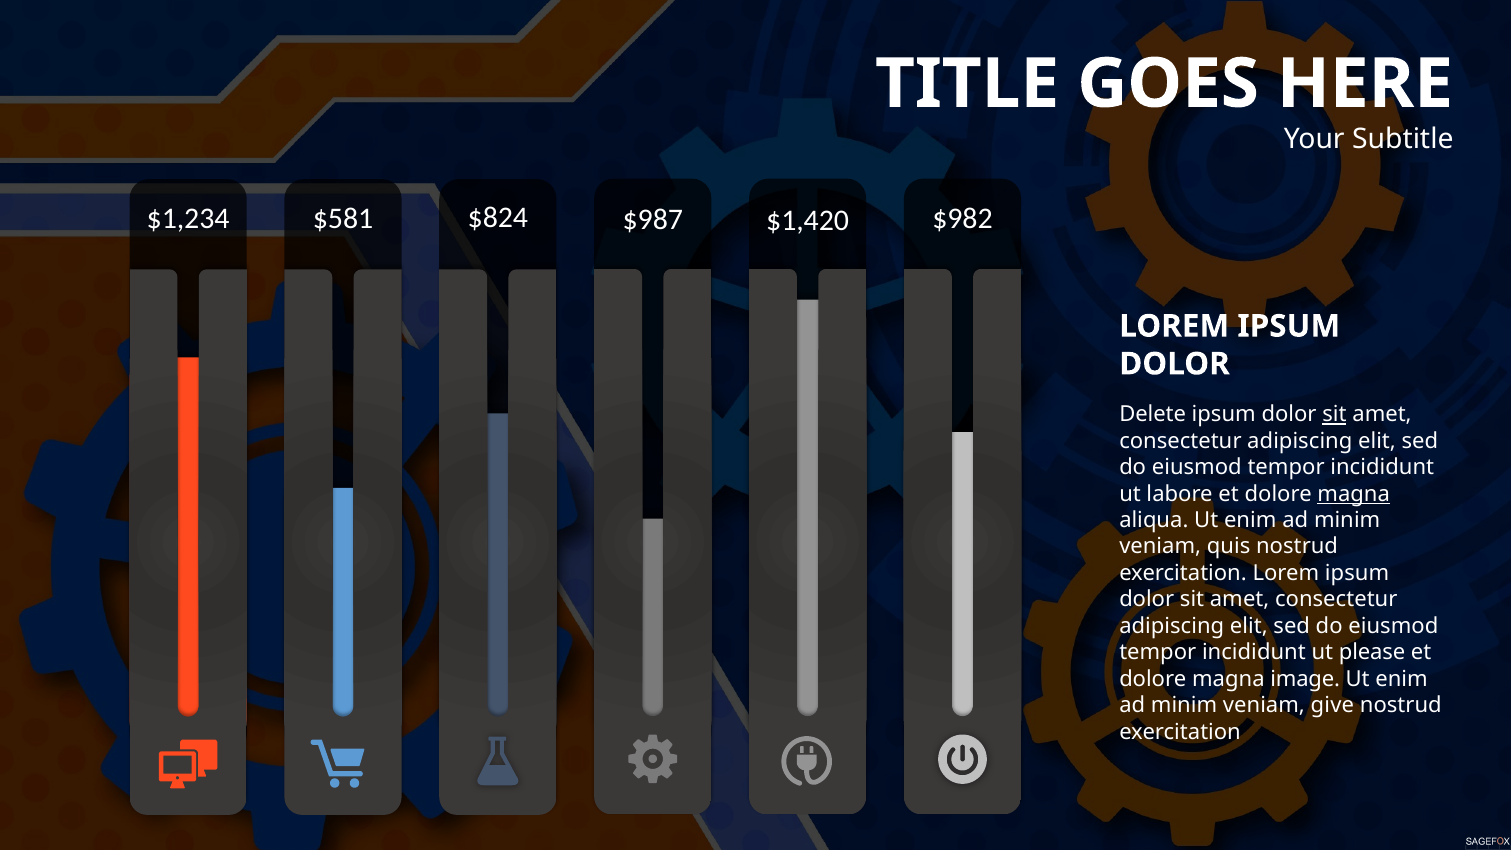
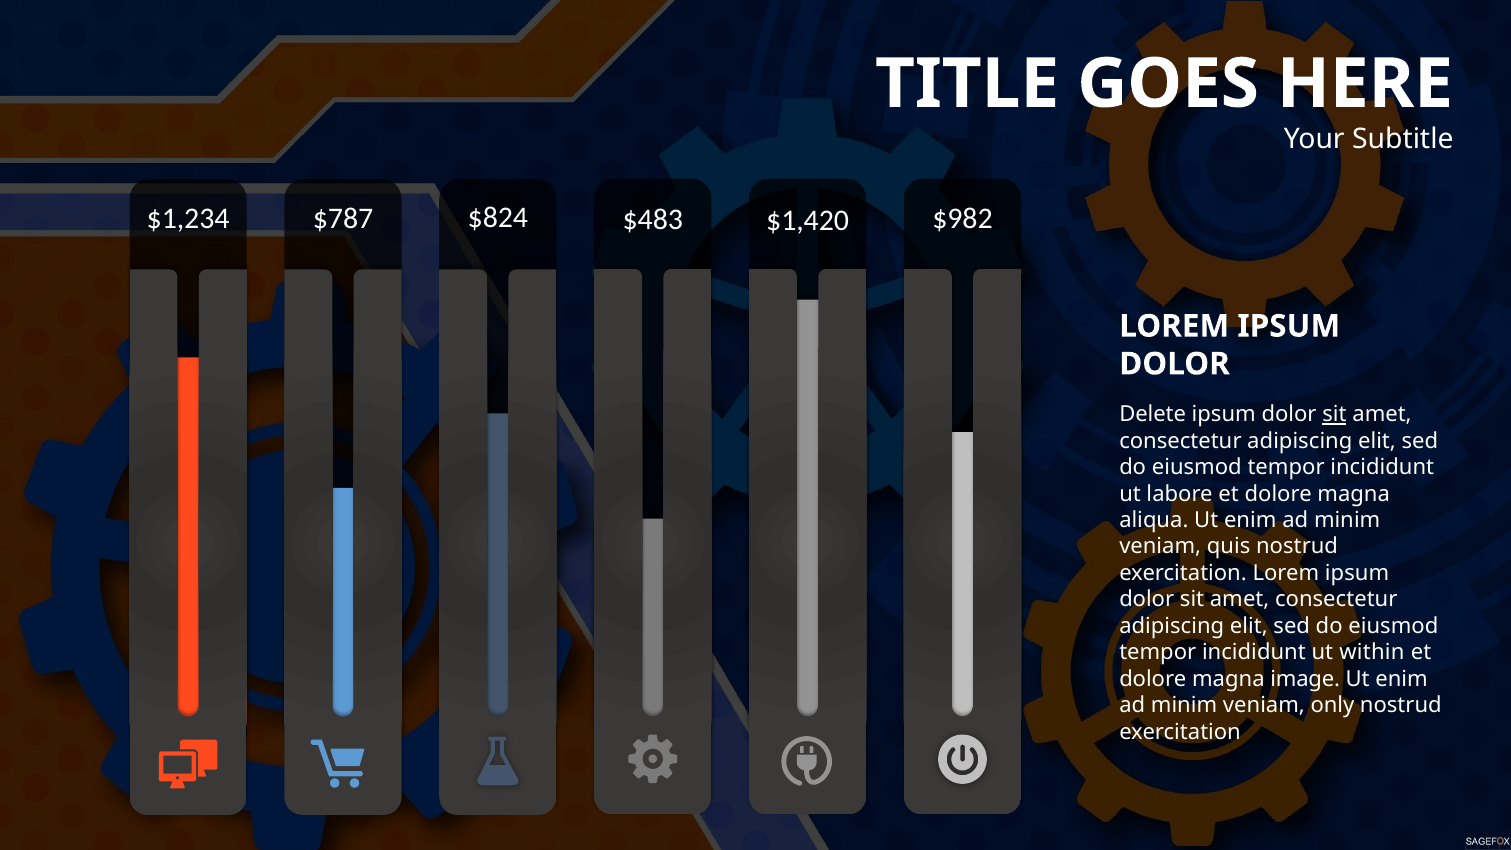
$581: $581 -> $787 (343, 219)
$987: $987 -> $483 (653, 219)
magna underline: present -> none (1354, 494)
please: please -> within (1372, 652)
give: give -> only (1332, 705)
